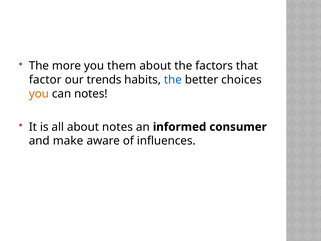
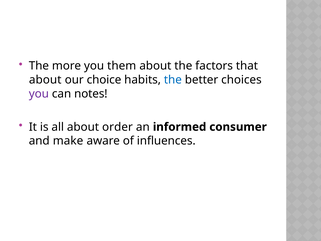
factor: factor -> about (45, 80)
trends: trends -> choice (104, 80)
you colour: orange -> purple (39, 94)
about notes: notes -> order (117, 127)
